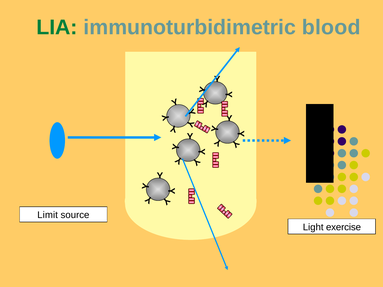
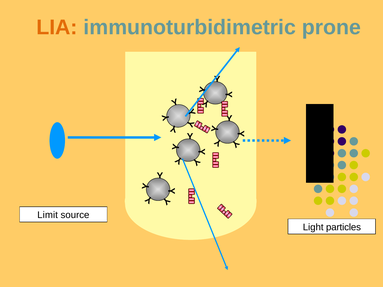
LIA colour: green -> orange (57, 27)
blood: blood -> prone (331, 27)
exercise: exercise -> particles (343, 227)
